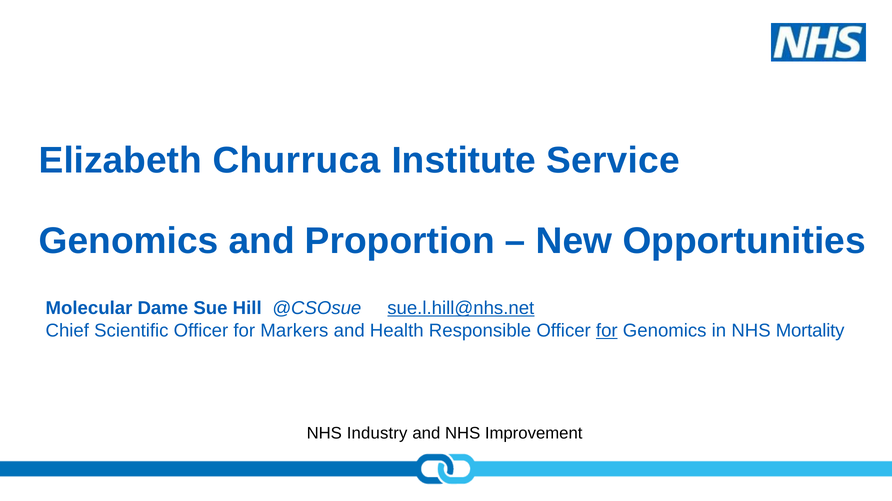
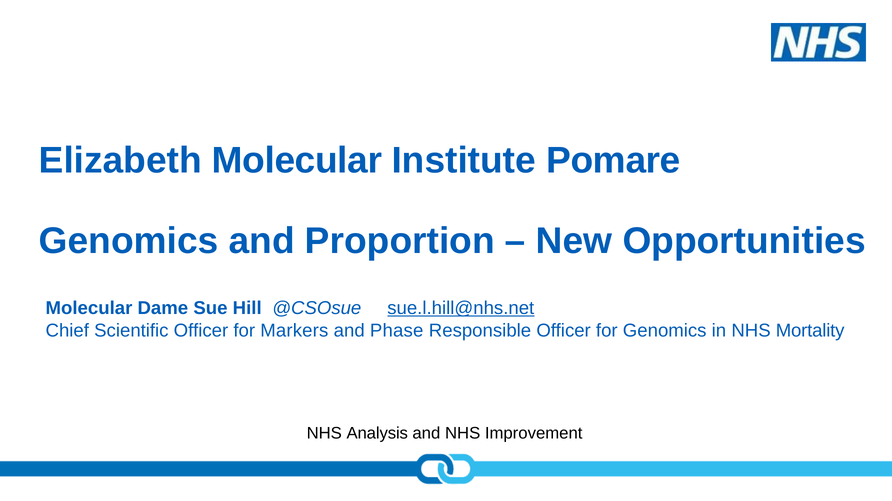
Elizabeth Churruca: Churruca -> Molecular (297, 161)
Service: Service -> Pomare (613, 161)
Health: Health -> Phase (397, 331)
for underline: present -> none (607, 331)
Industry: Industry -> Analysis (377, 434)
